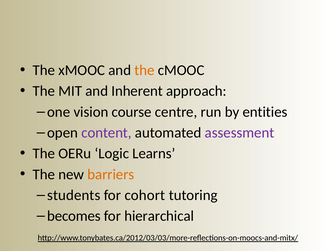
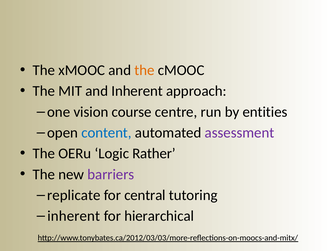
content colour: purple -> blue (106, 132)
Learns: Learns -> Rather (154, 153)
barriers colour: orange -> purple (111, 174)
students: students -> replicate (74, 195)
cohort: cohort -> central (145, 195)
becomes: becomes -> inherent (74, 216)
